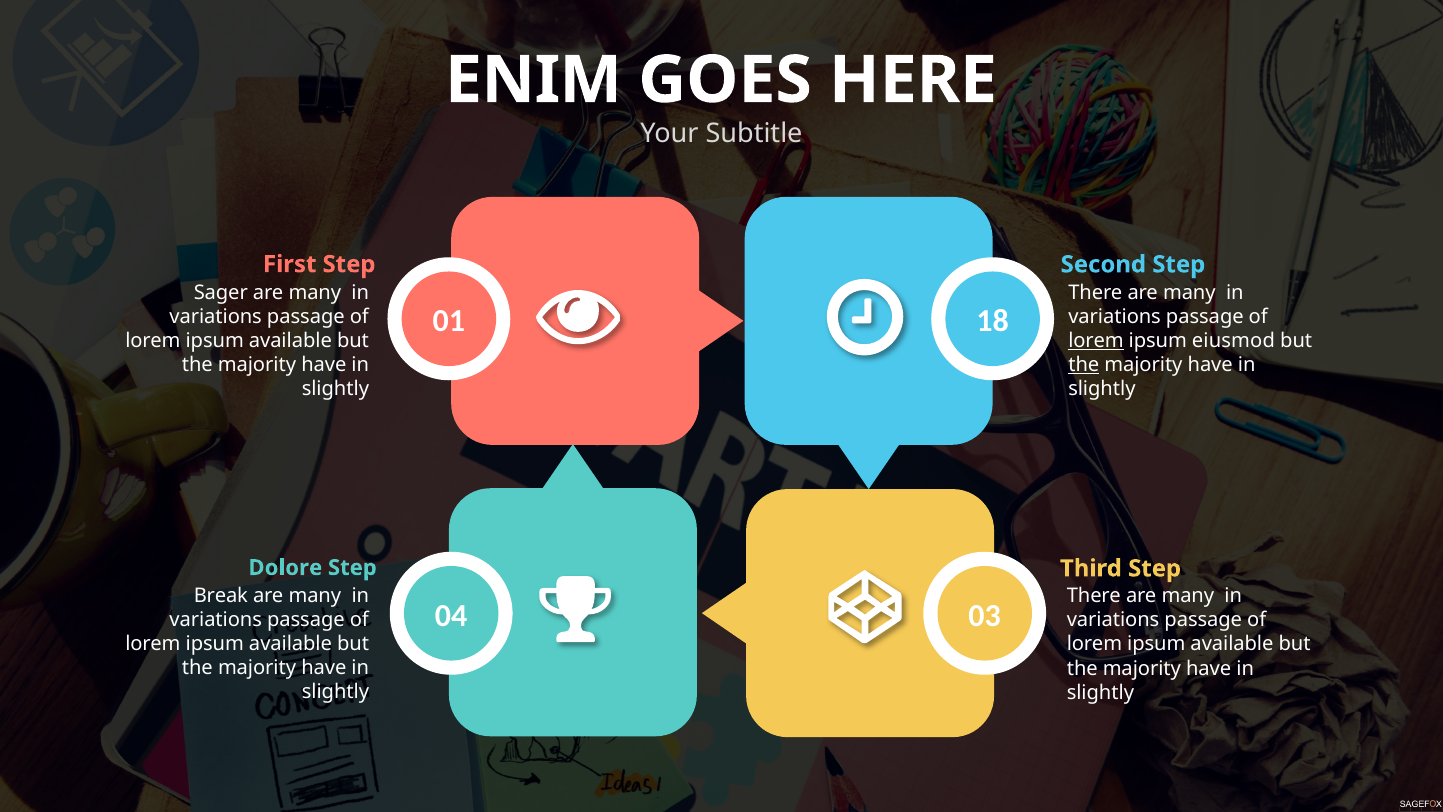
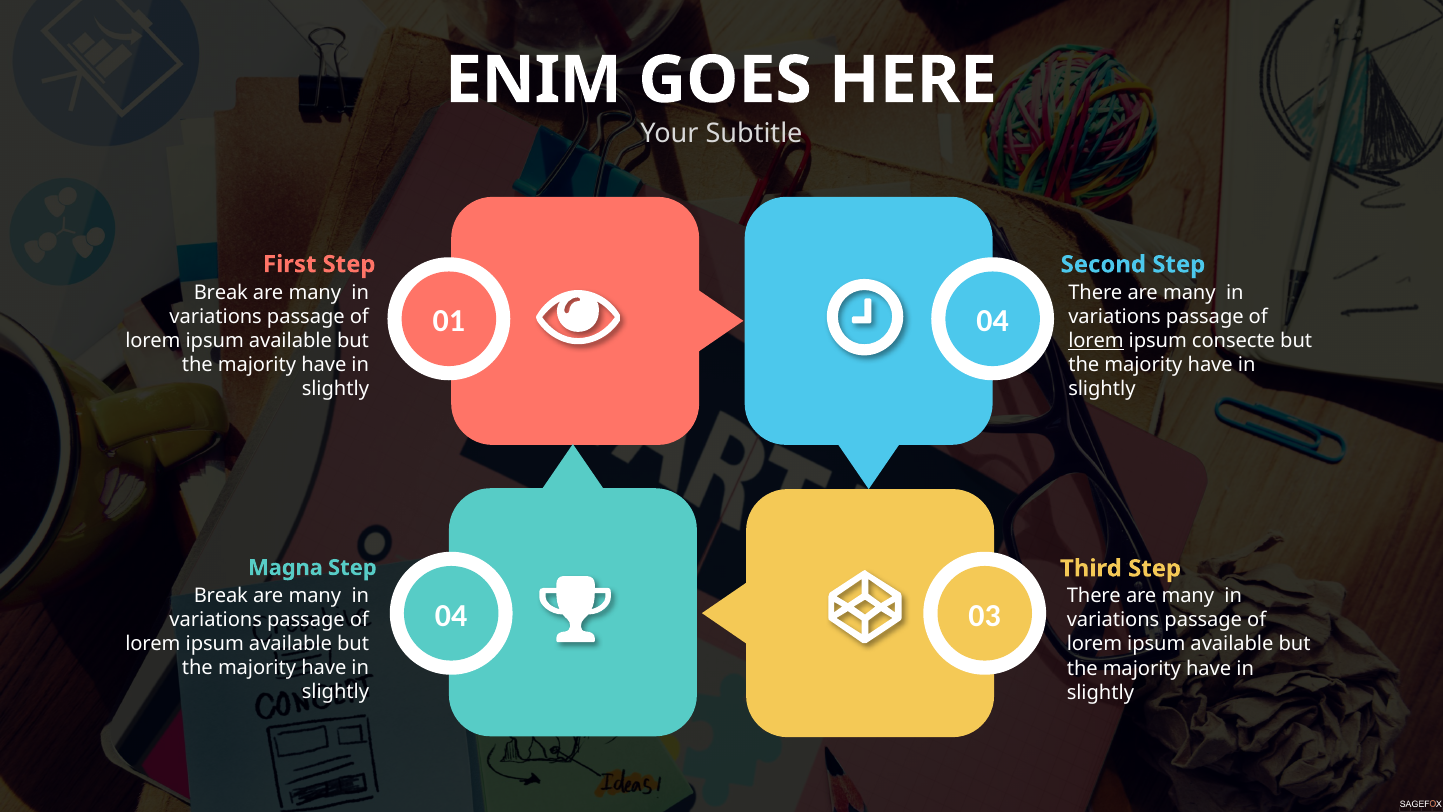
Sager: Sager -> Break (221, 293)
01 18: 18 -> 04 (993, 321)
eiusmod: eiusmod -> consecte (1234, 341)
the underline: present -> none (1084, 365)
Dolore: Dolore -> Magna (285, 567)
